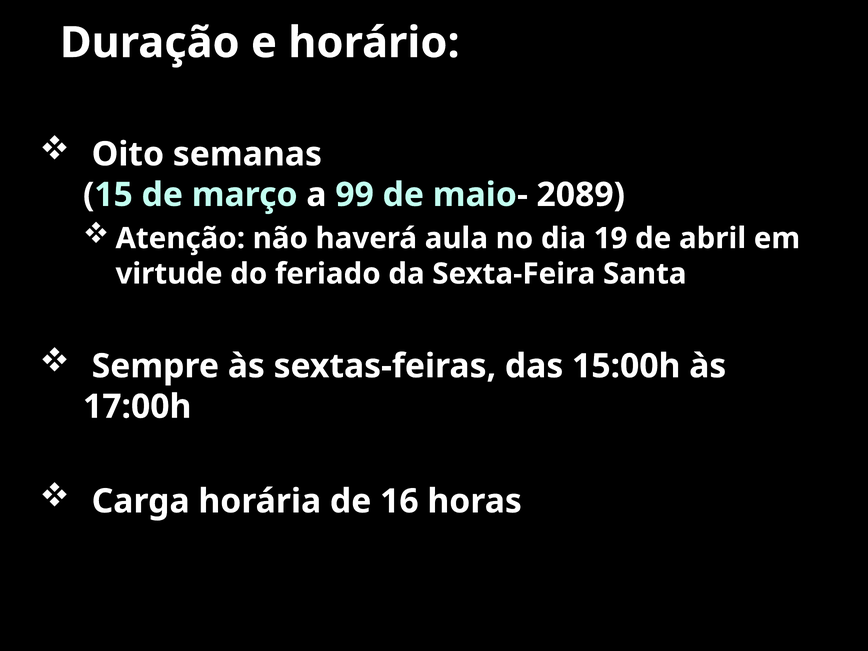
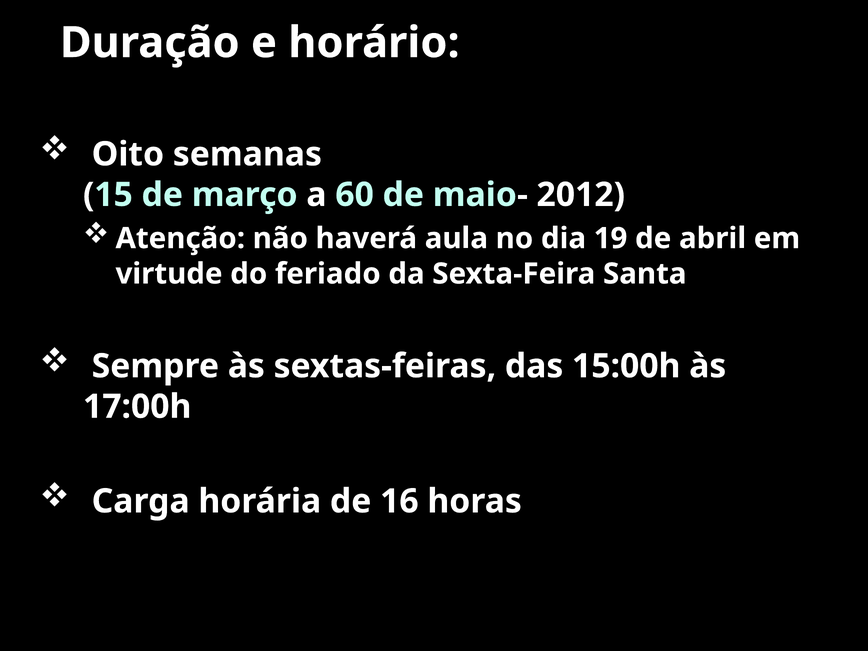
99: 99 -> 60 (355, 195)
2089: 2089 -> 2012 (581, 195)
